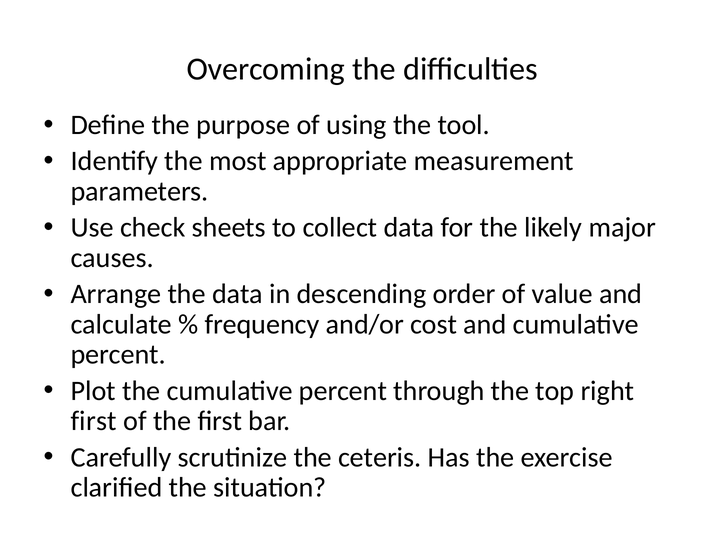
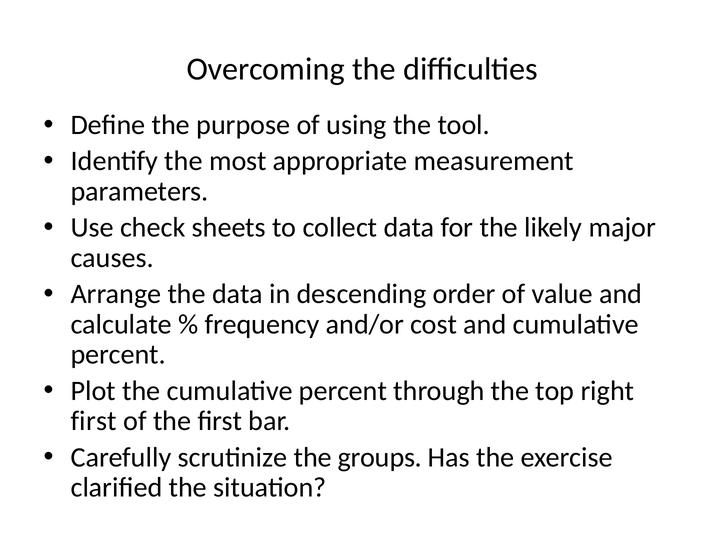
ceteris: ceteris -> groups (380, 458)
